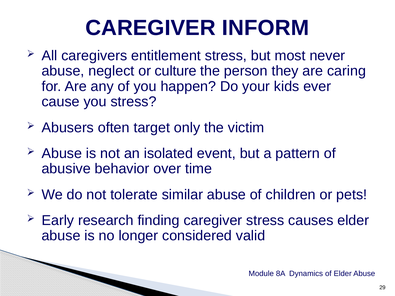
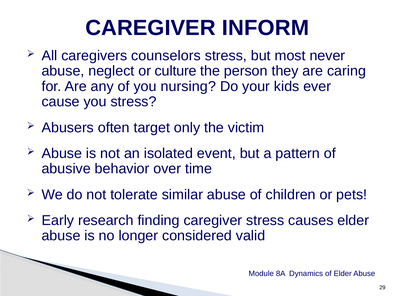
entitlement: entitlement -> counselors (166, 56)
happen: happen -> nursing (188, 86)
